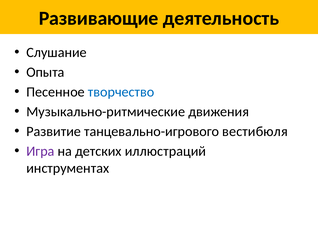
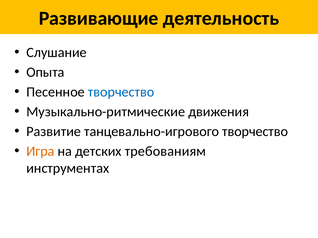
танцевально-игрового вестибюля: вестибюля -> творчество (255, 132)
Игра colour: purple -> orange (40, 152)
иллюстраций: иллюстраций -> требованиям (165, 152)
